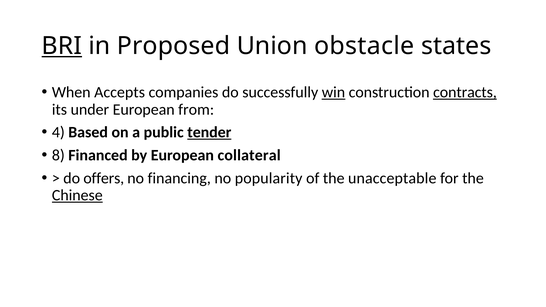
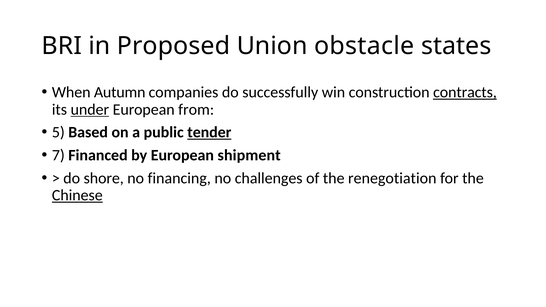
BRI underline: present -> none (62, 46)
Accepts: Accepts -> Autumn (120, 92)
win underline: present -> none (333, 92)
under underline: none -> present (90, 110)
4: 4 -> 5 (58, 132)
8: 8 -> 7 (58, 155)
collateral: collateral -> shipment (249, 155)
offers: offers -> shore (104, 178)
popularity: popularity -> challenges (269, 178)
unacceptable: unacceptable -> renegotiation (392, 178)
